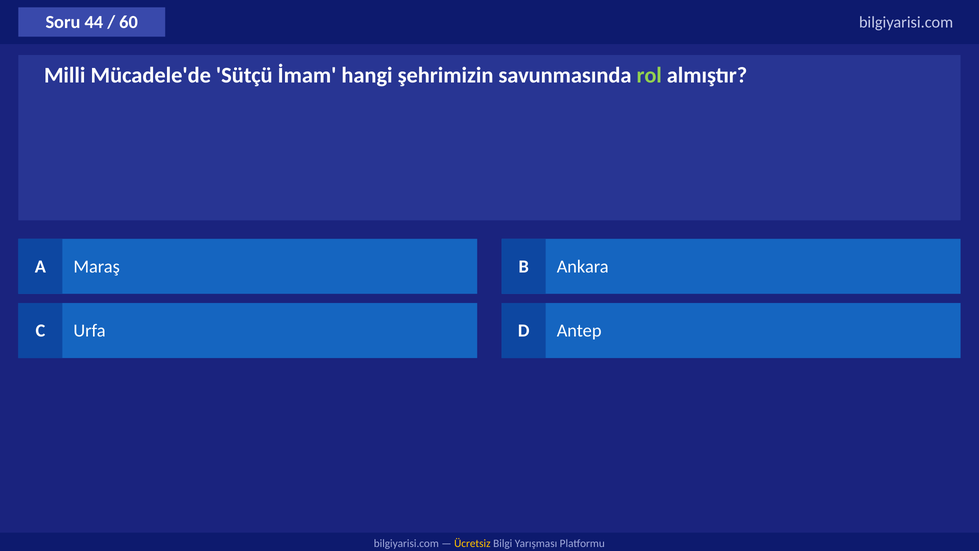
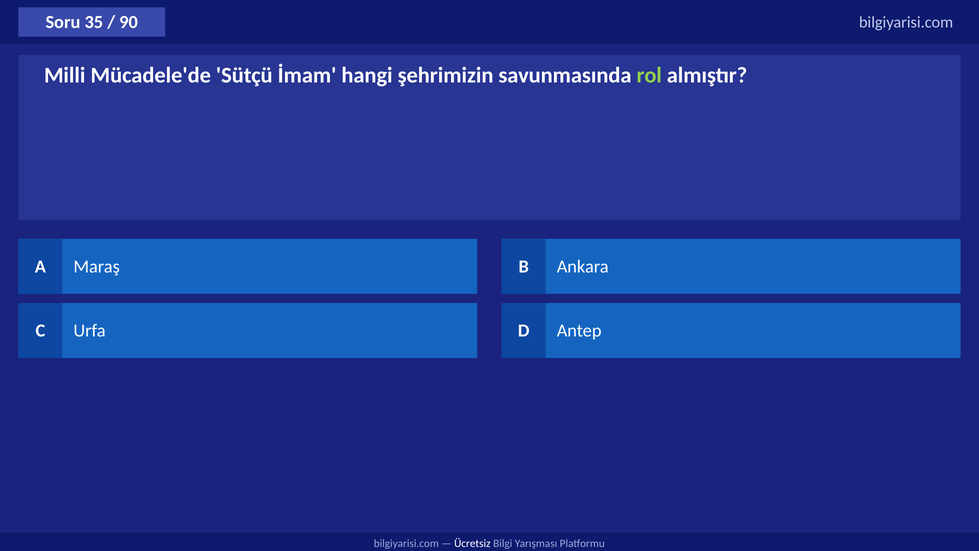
44: 44 -> 35 (94, 22)
60: 60 -> 90 (129, 22)
Ücretsiz colour: yellow -> white (472, 543)
